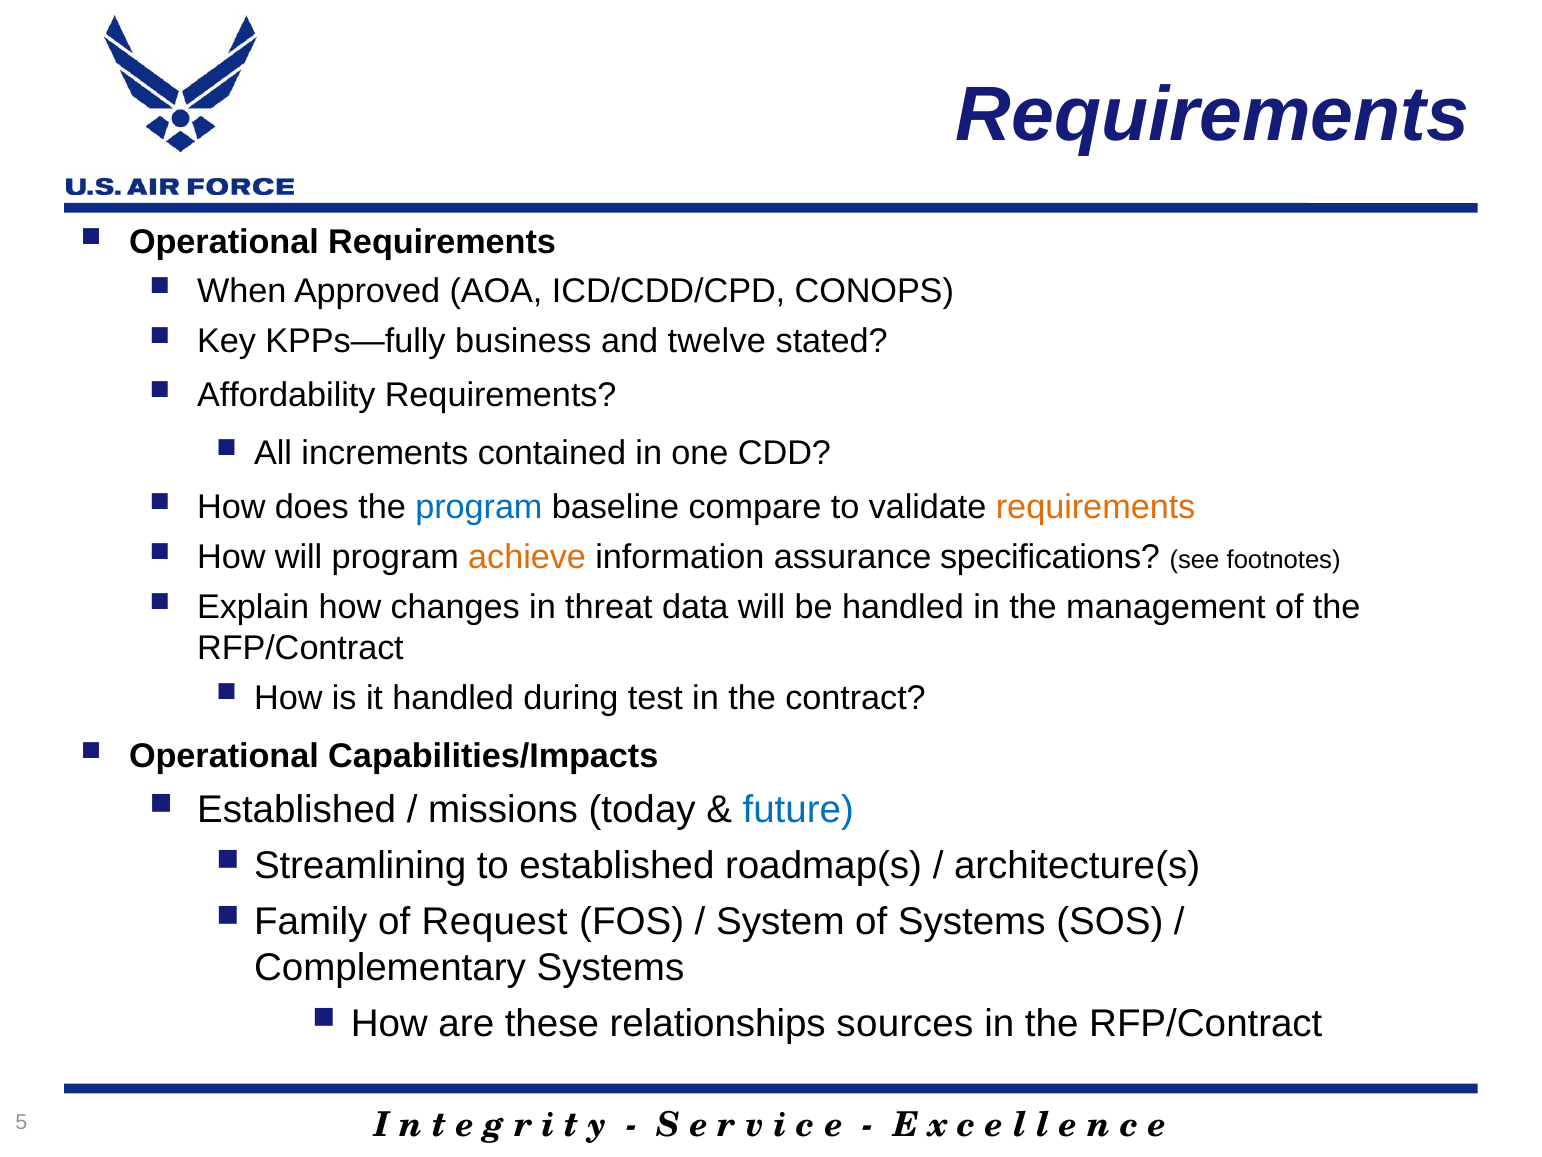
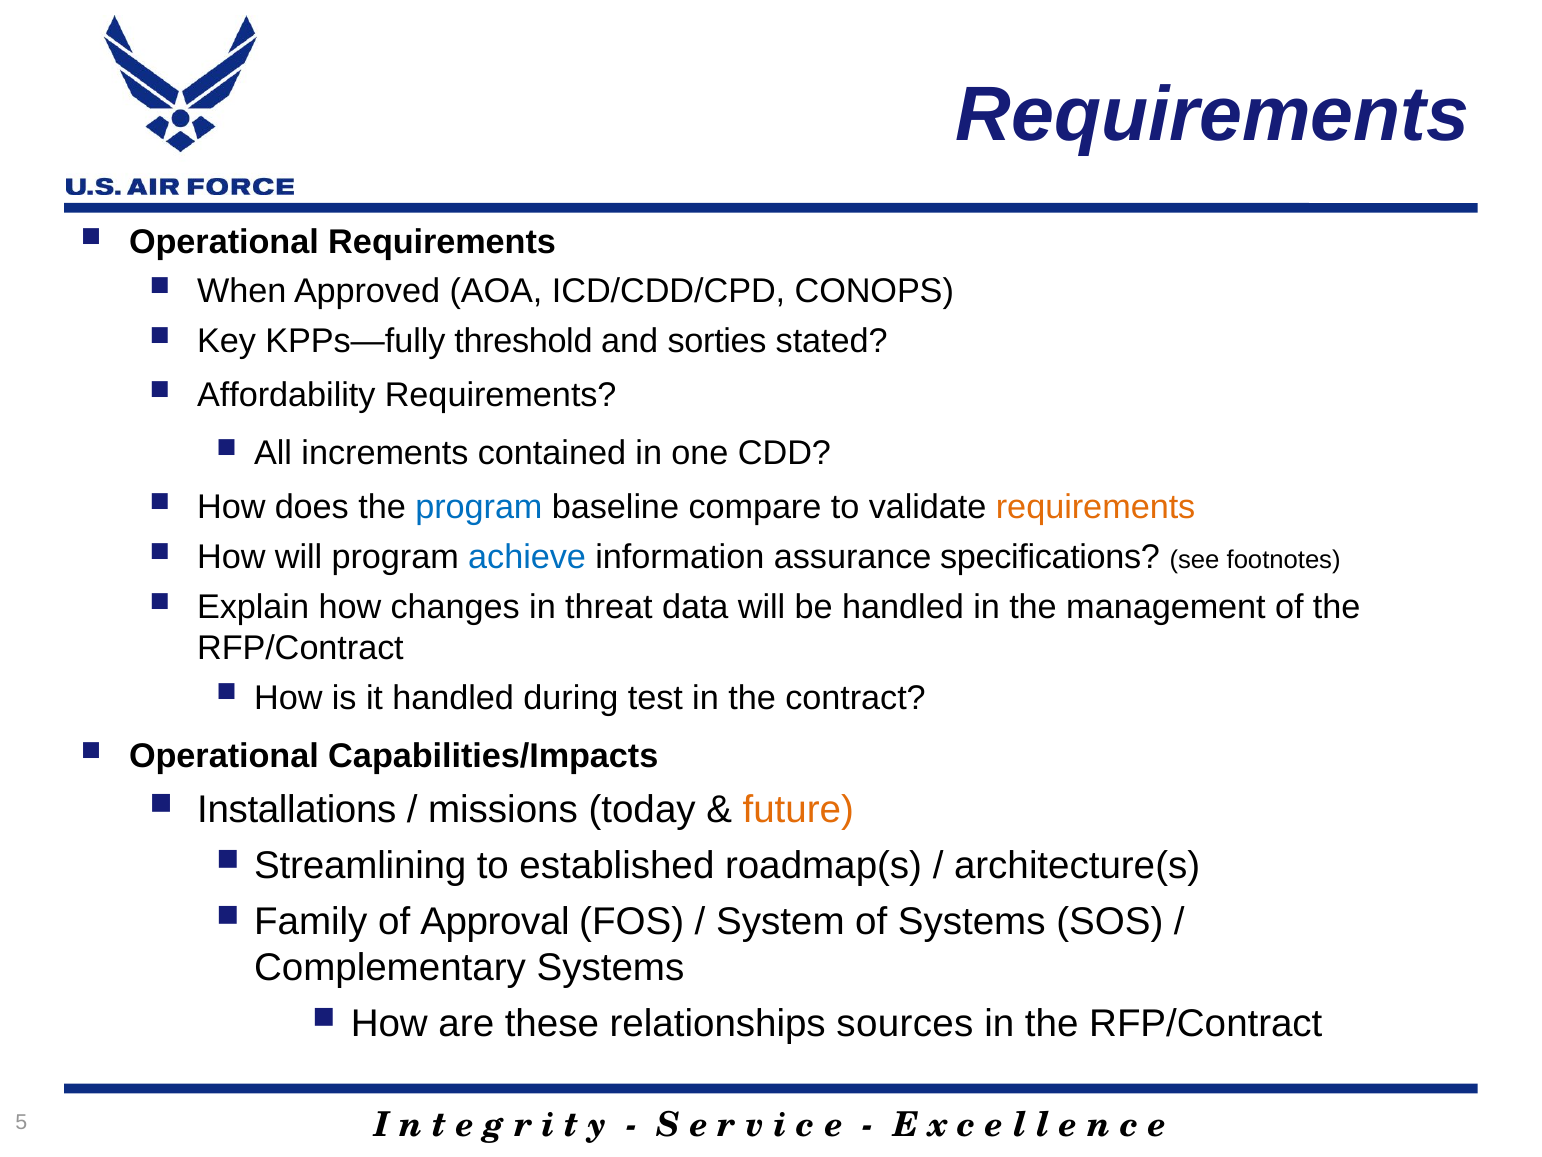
business: business -> threshold (524, 341)
twelve: twelve -> sorties (717, 341)
achieve colour: orange -> blue (527, 557)
Established: Established -> Installations (297, 809)
future colour: blue -> orange (798, 809)
Request: Request -> Approval (495, 921)
